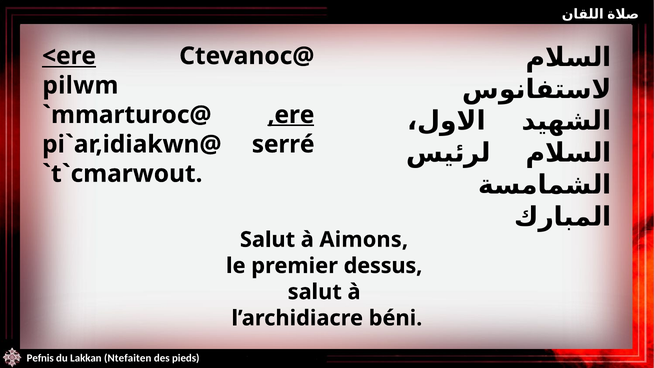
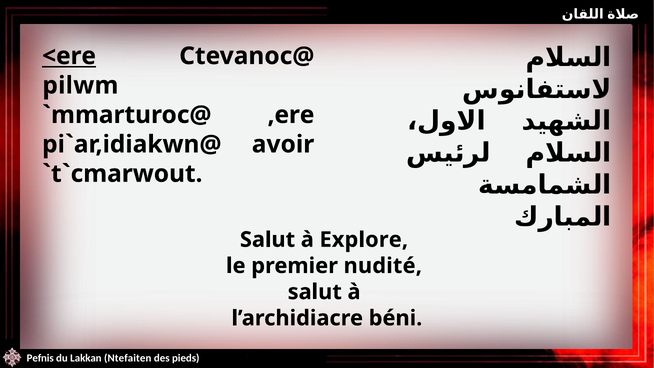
,ere underline: present -> none (291, 115)
serré: serré -> avoir (283, 144)
Aimons: Aimons -> Explore (364, 240)
dessus: dessus -> nudité (383, 266)
